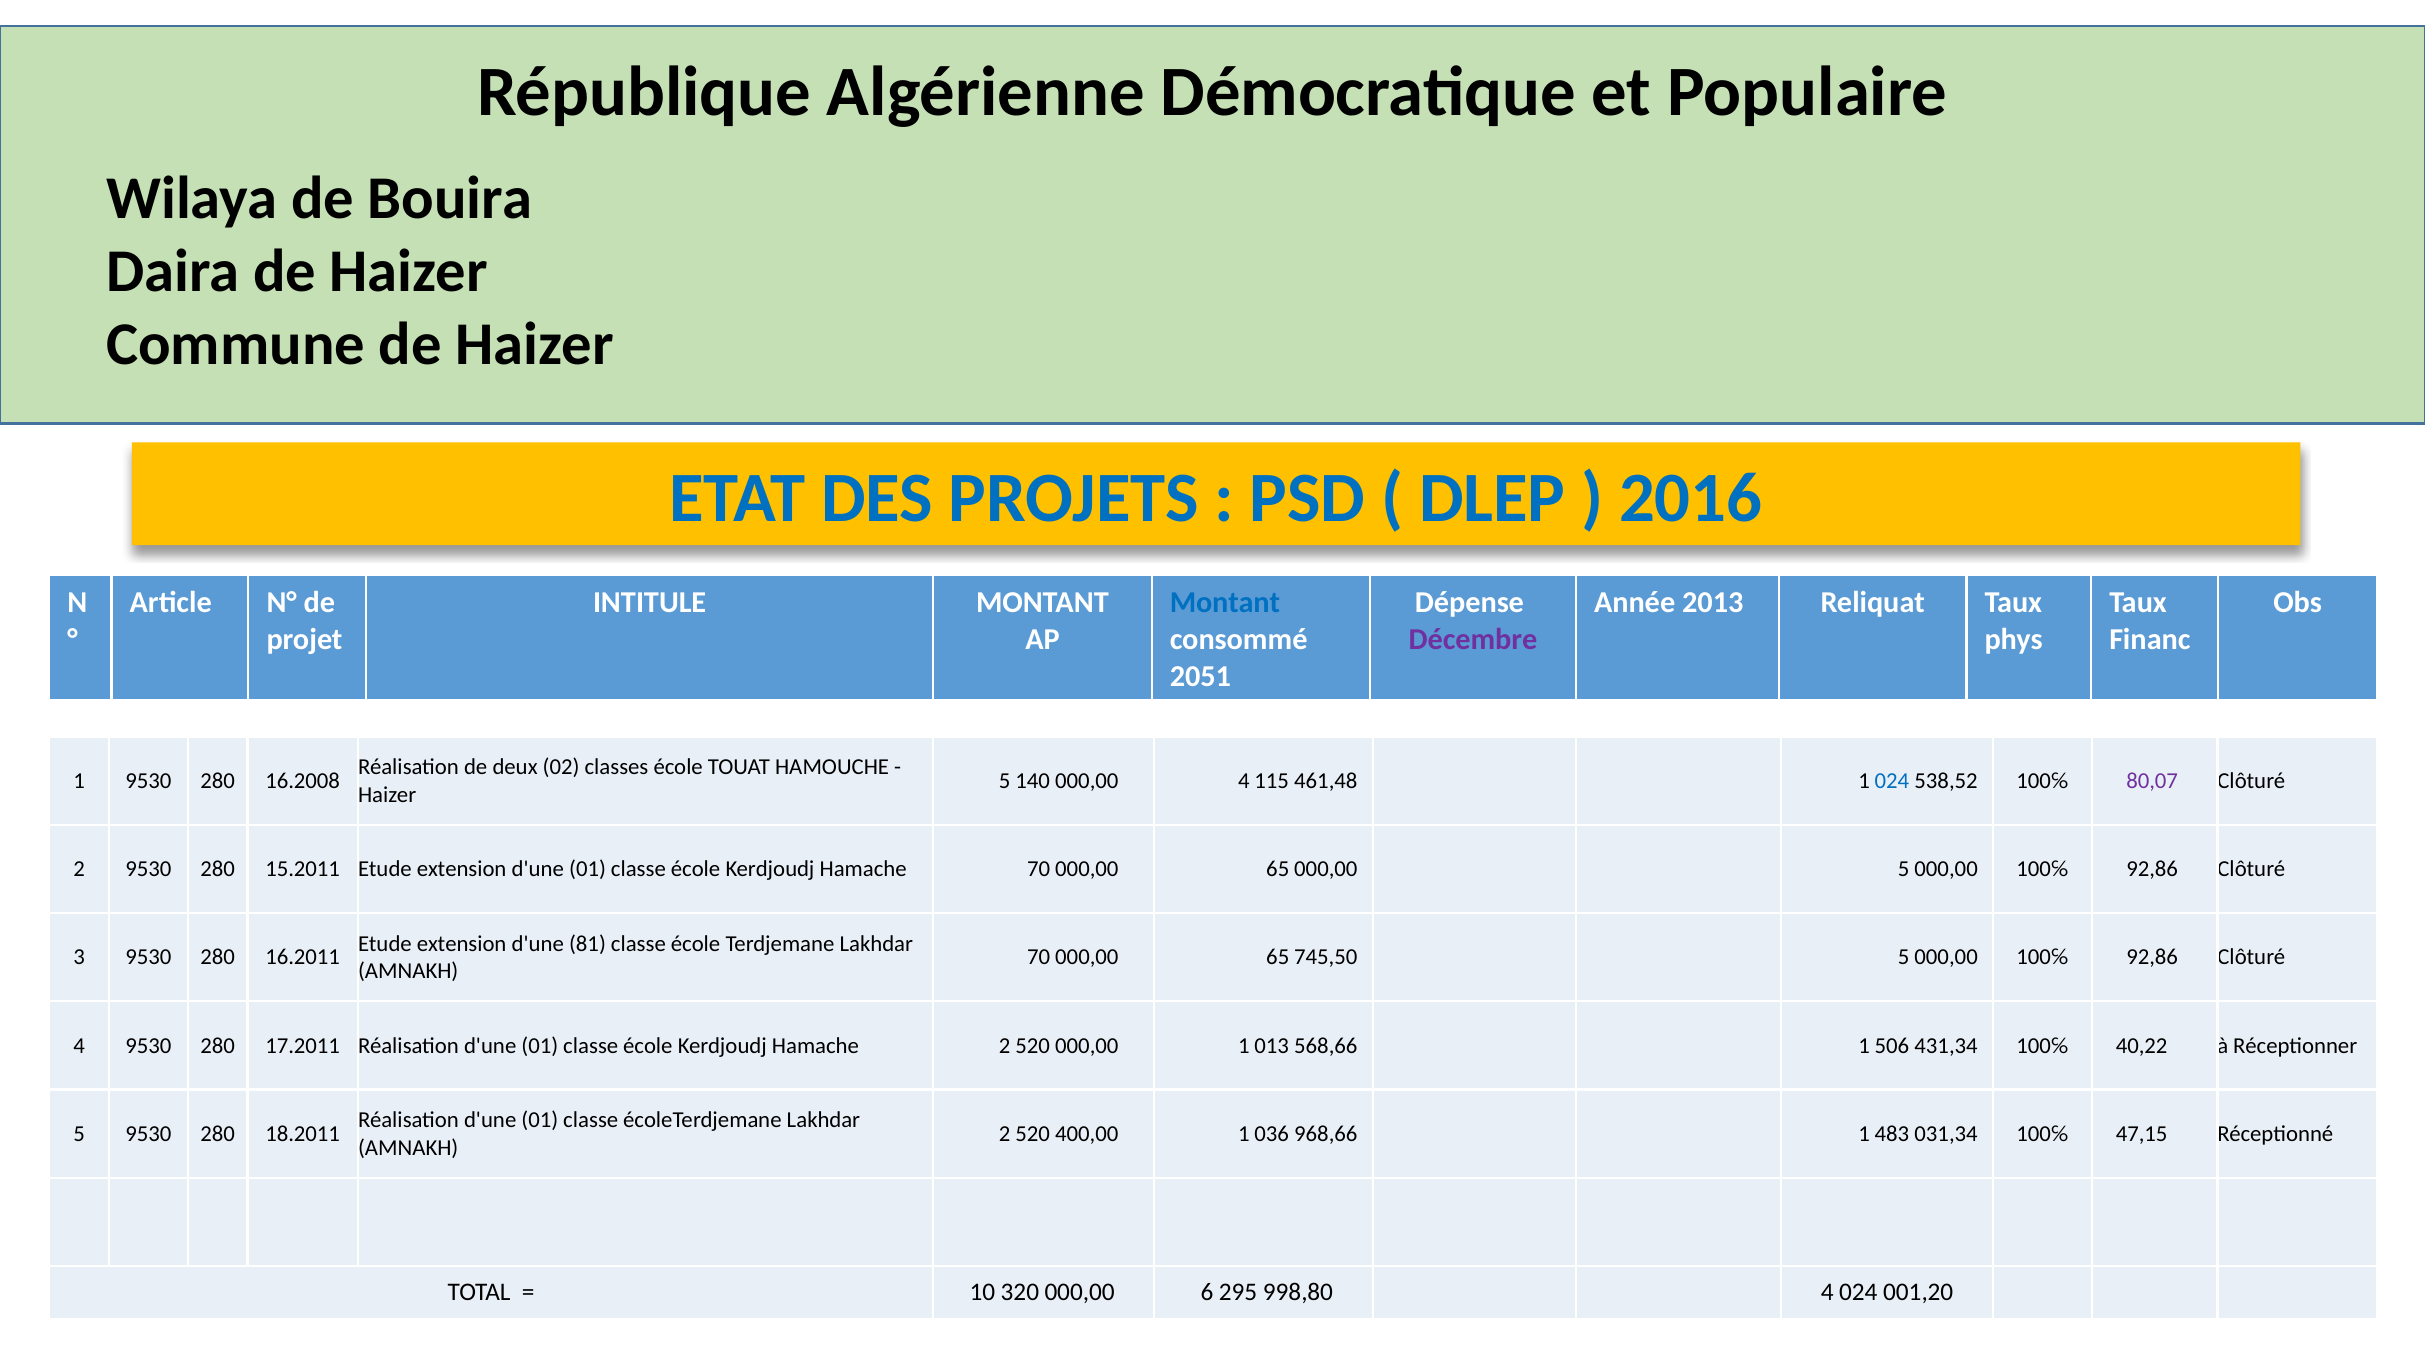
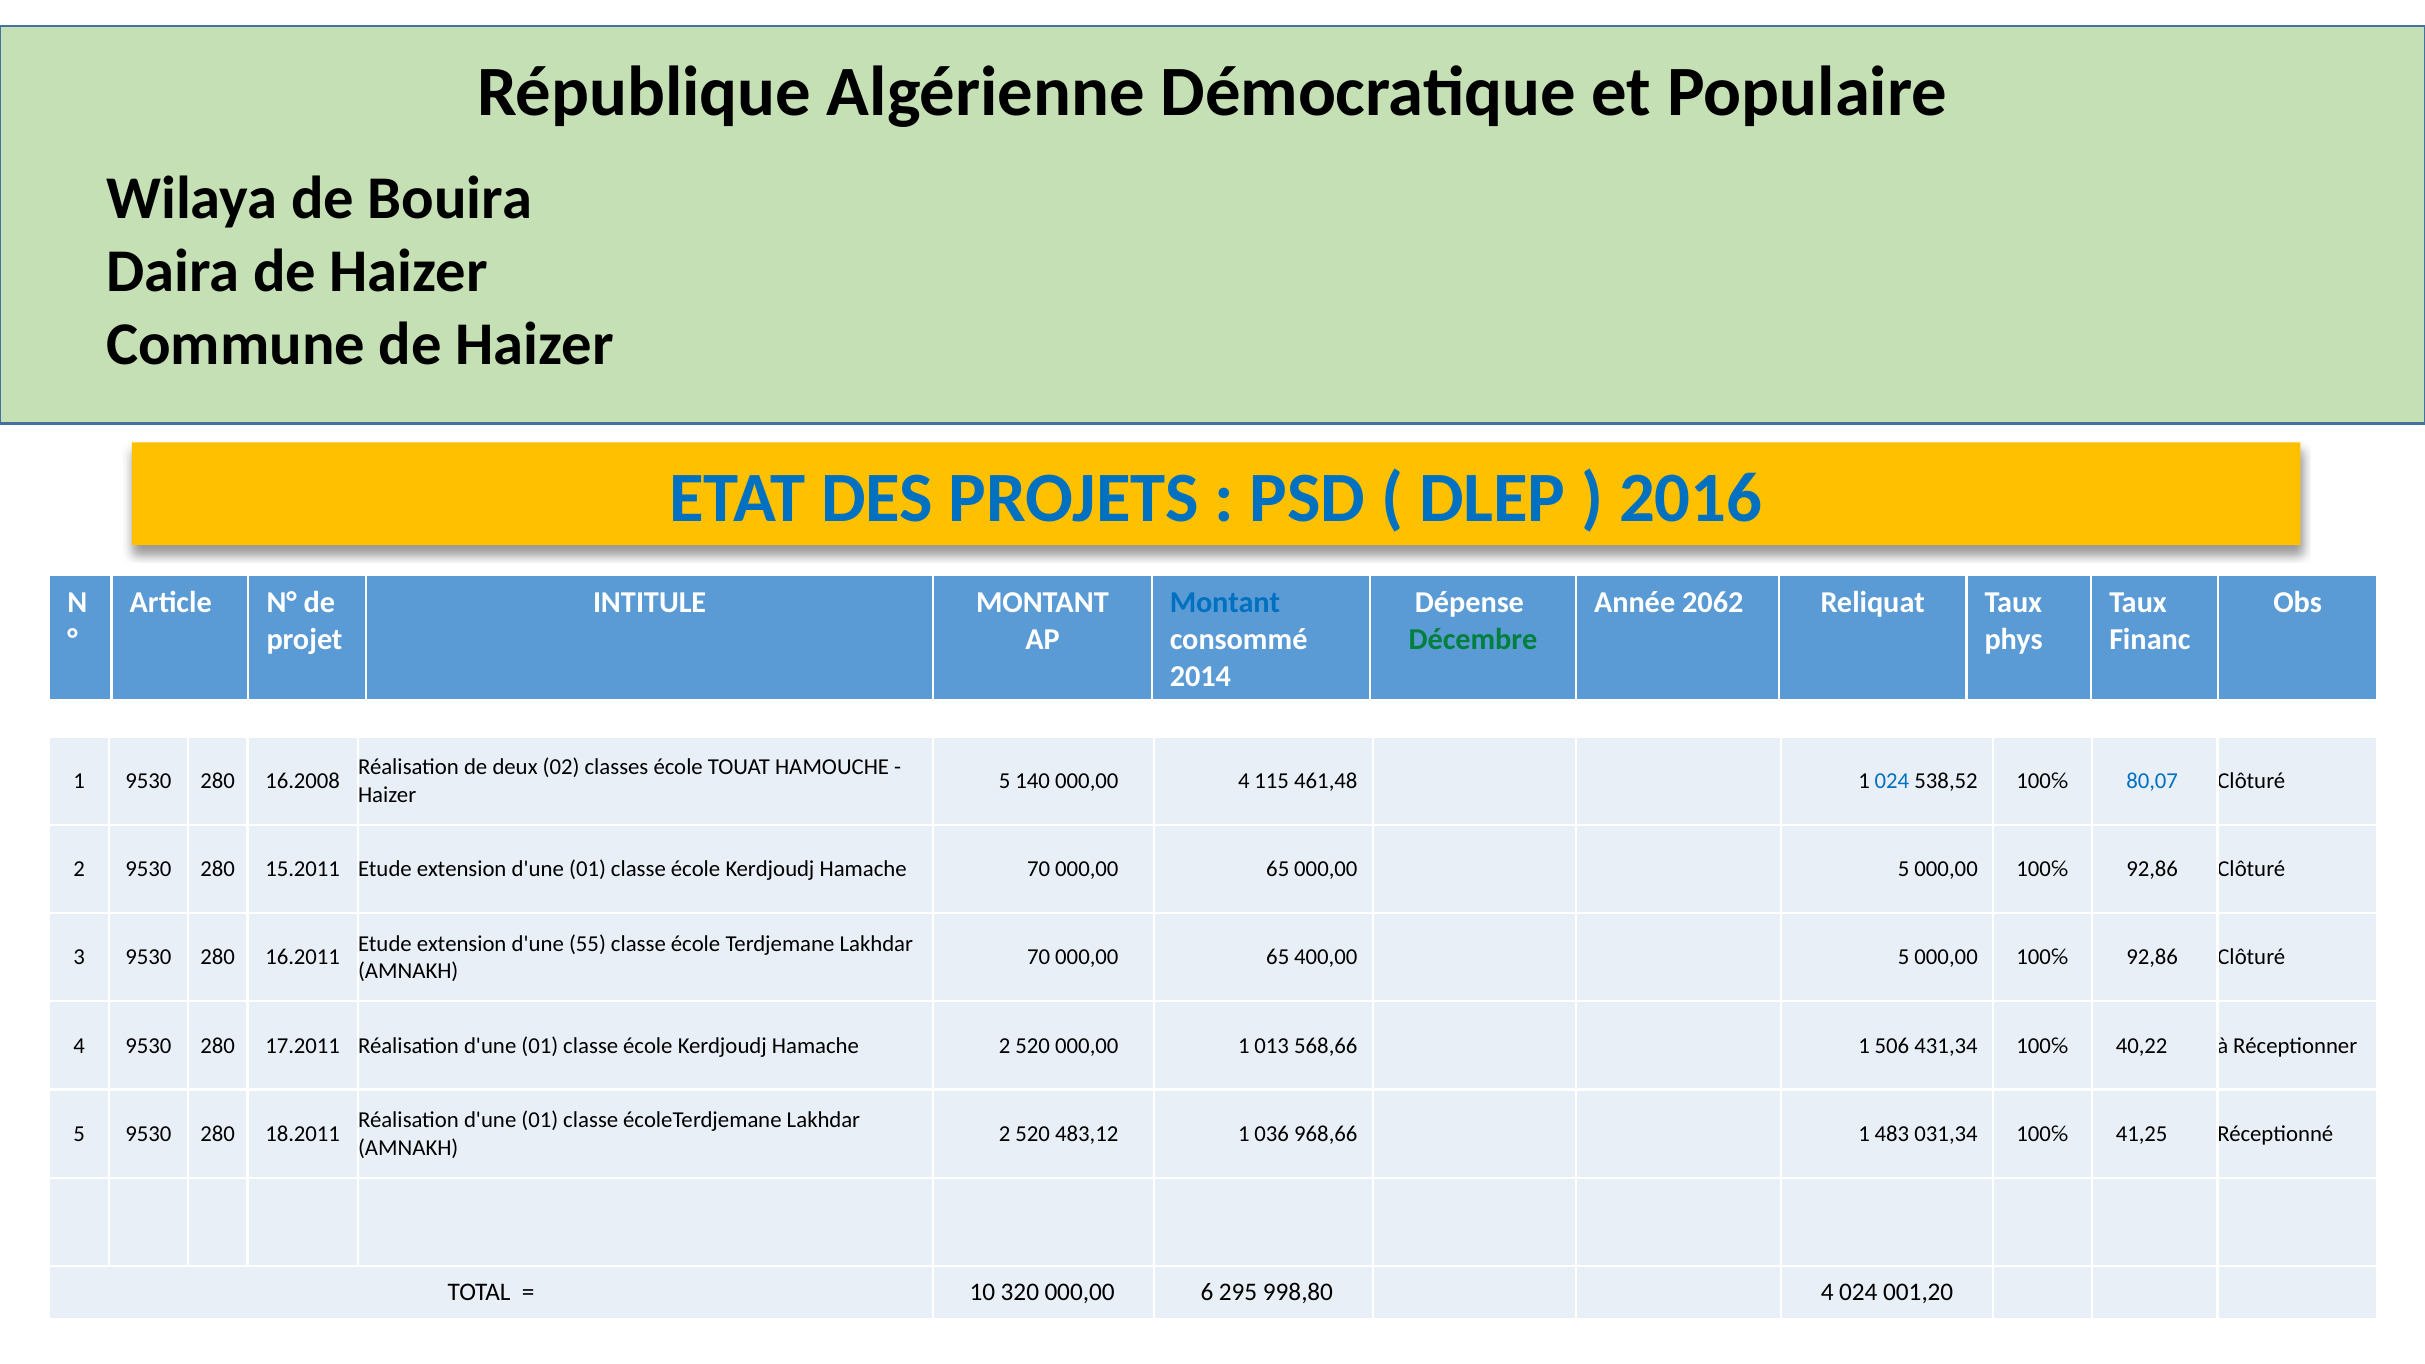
2013: 2013 -> 2062 (1713, 603)
Décembre colour: purple -> green (1473, 640)
2051: 2051 -> 2014 (1200, 677)
80,07 colour: purple -> blue (2152, 781)
81: 81 -> 55 (587, 944)
745,50: 745,50 -> 400,00 (1326, 957)
400,00: 400,00 -> 483,12 (1087, 1134)
47,15: 47,15 -> 41,25 (2142, 1134)
